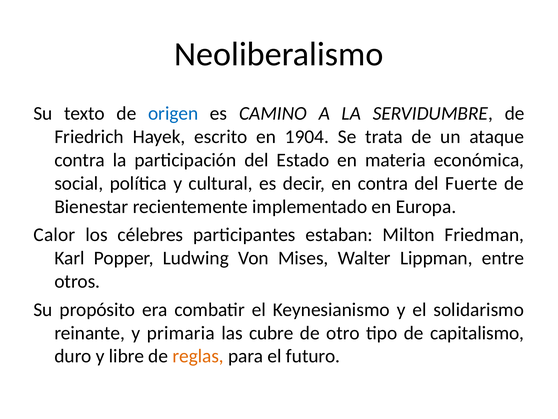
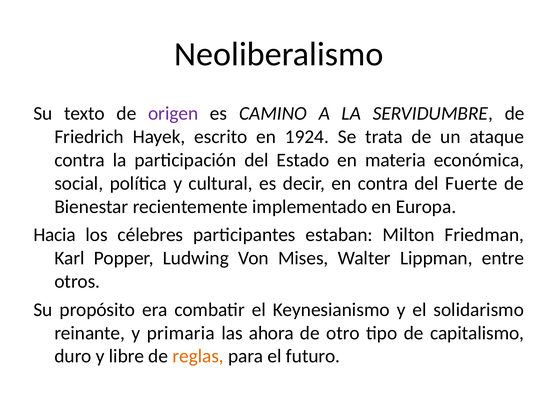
origen colour: blue -> purple (173, 113)
1904: 1904 -> 1924 (307, 137)
Calor: Calor -> Hacia (55, 235)
cubre: cubre -> ahora (271, 333)
